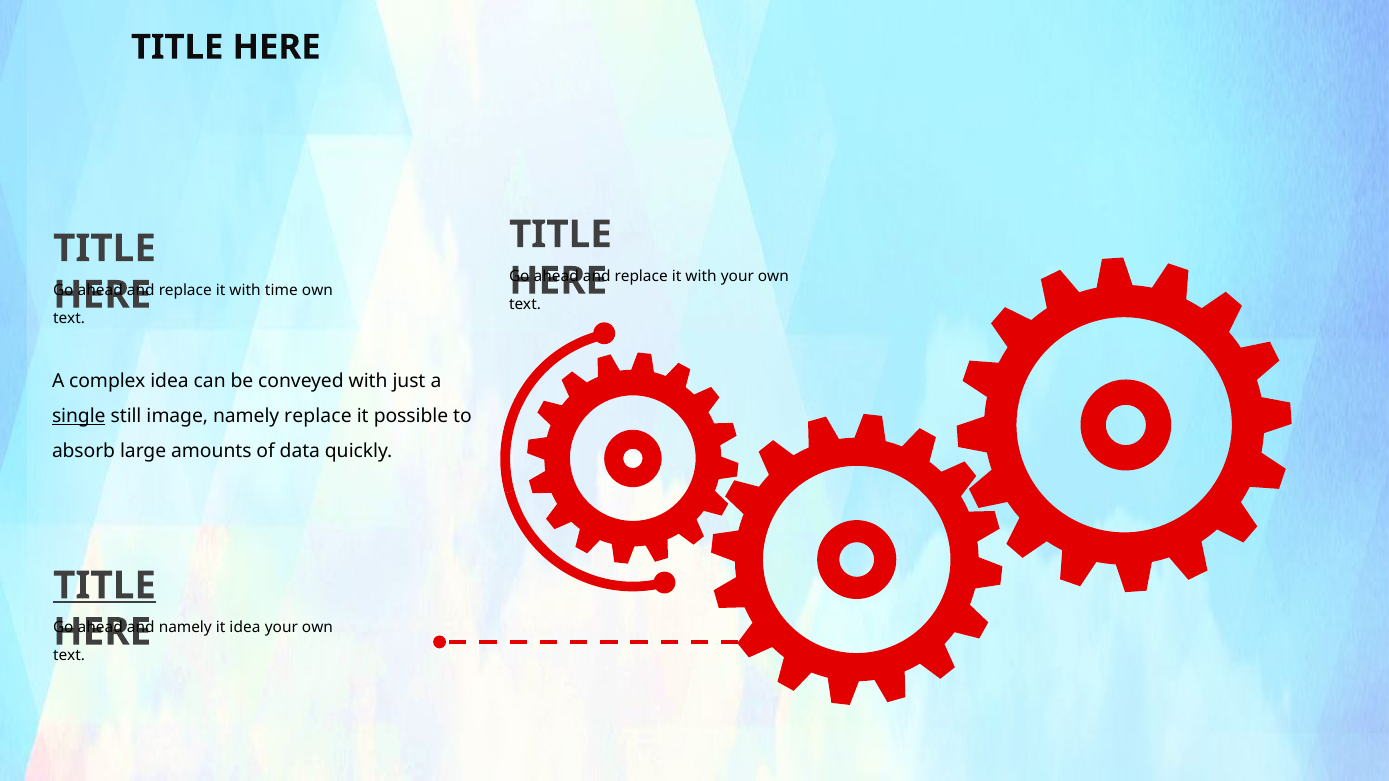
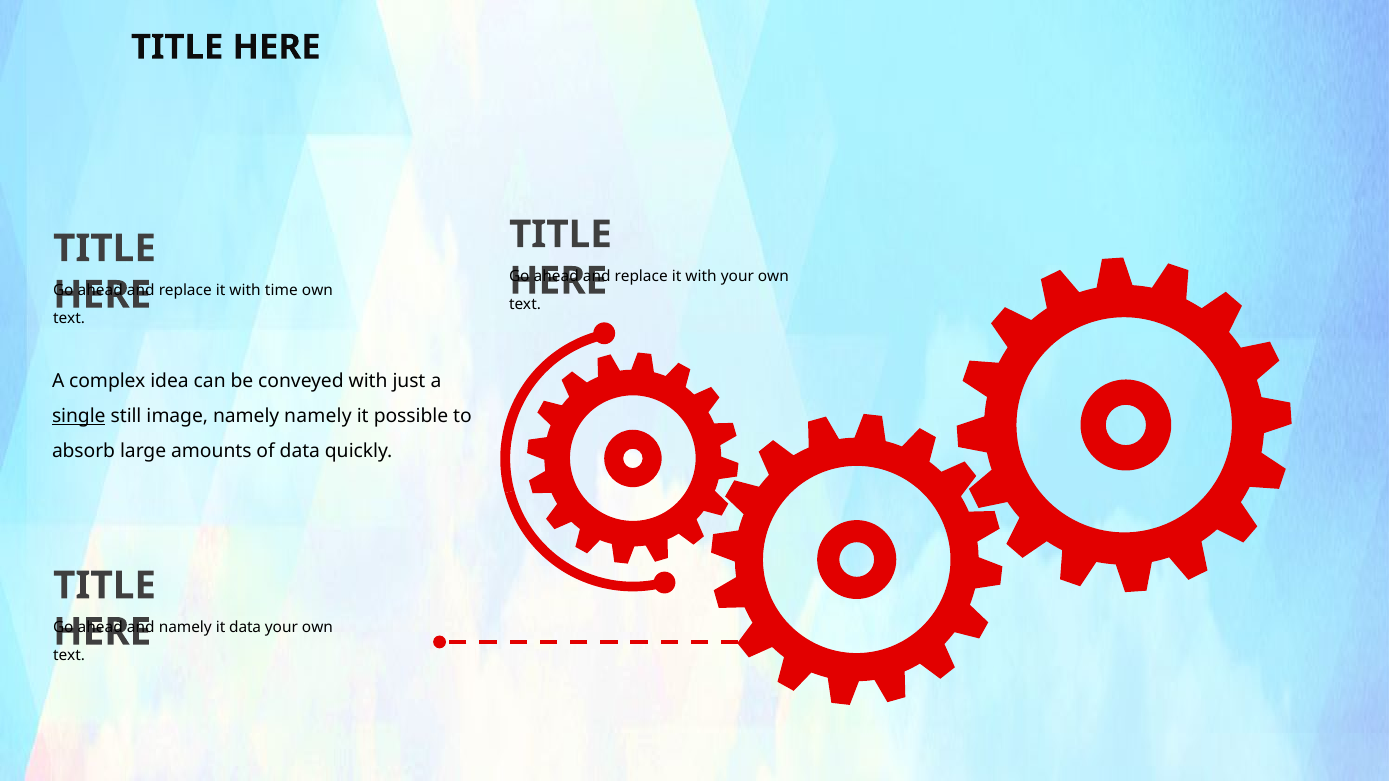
namely replace: replace -> namely (318, 416)
TITLE underline: present -> none (105, 586)
it idea: idea -> data (245, 628)
